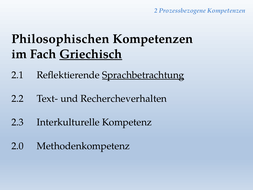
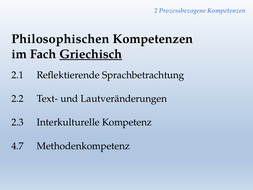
Sprachbetrachtung underline: present -> none (143, 75)
Rechercheverhalten: Rechercheverhalten -> Lautveränderungen (124, 99)
2.0: 2.0 -> 4.7 (18, 146)
